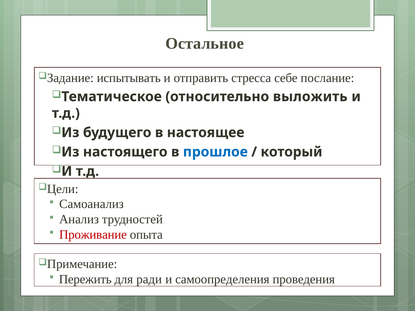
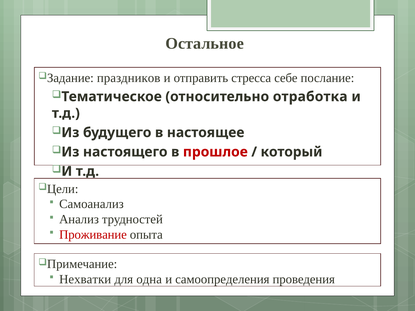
испытывать: испытывать -> праздников (129, 78)
выложить: выложить -> отработка (310, 97)
прошлое colour: blue -> red (215, 152)
Пережить: Пережить -> Нехватки (85, 279)
ради: ради -> одна (149, 279)
